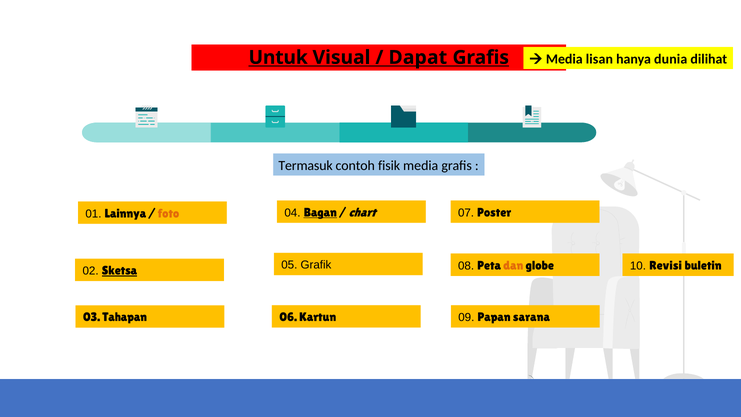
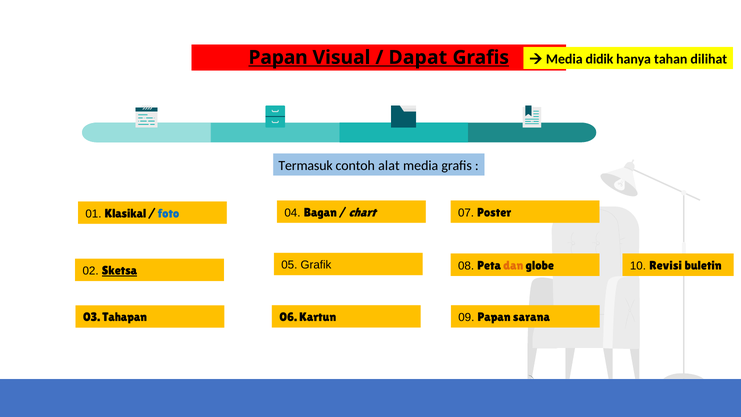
lisan: lisan -> didik (600, 59)
dunia: dunia -> tahan (671, 59)
Untuk: Untuk -> Papan (278, 57)
fisik: fisik -> alat (389, 165)
Bagan underline: present -> none (320, 212)
Lainnya: Lainnya -> Klasikal (125, 213)
foto colour: orange -> blue (168, 213)
